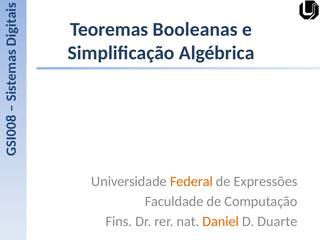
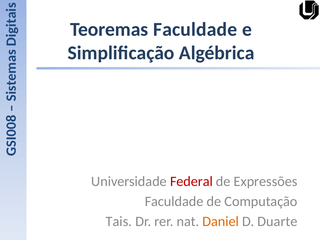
Teoremas Booleanas: Booleanas -> Faculdade (195, 30)
Federal colour: orange -> red (191, 182)
Fins: Fins -> Tais (119, 221)
